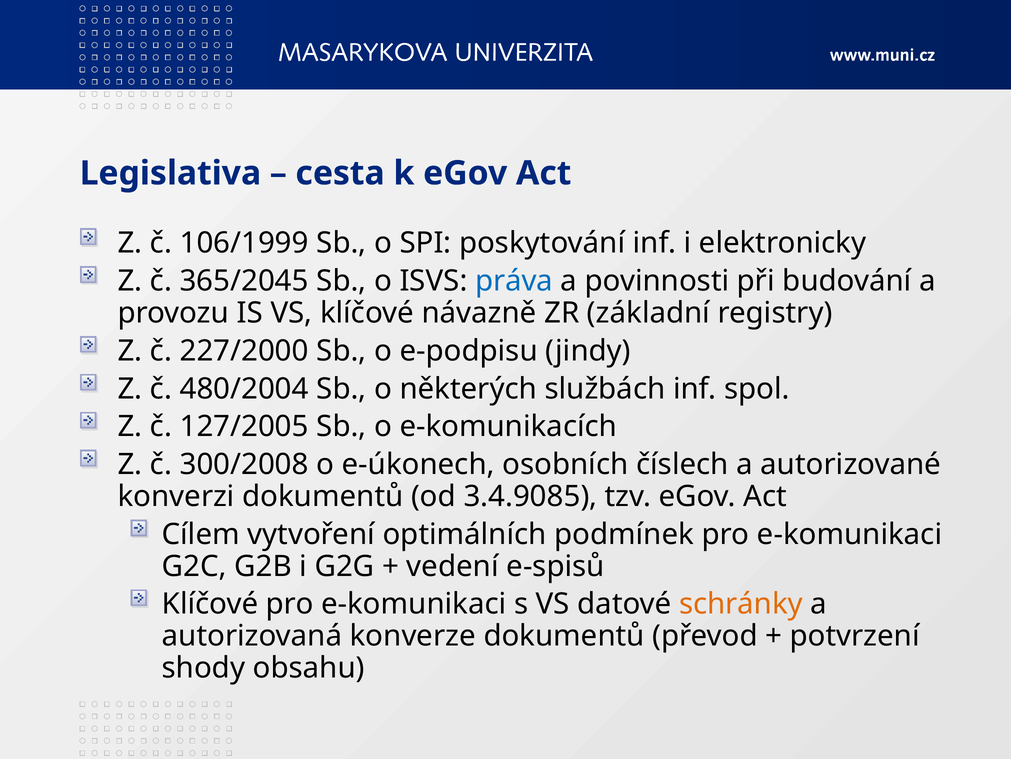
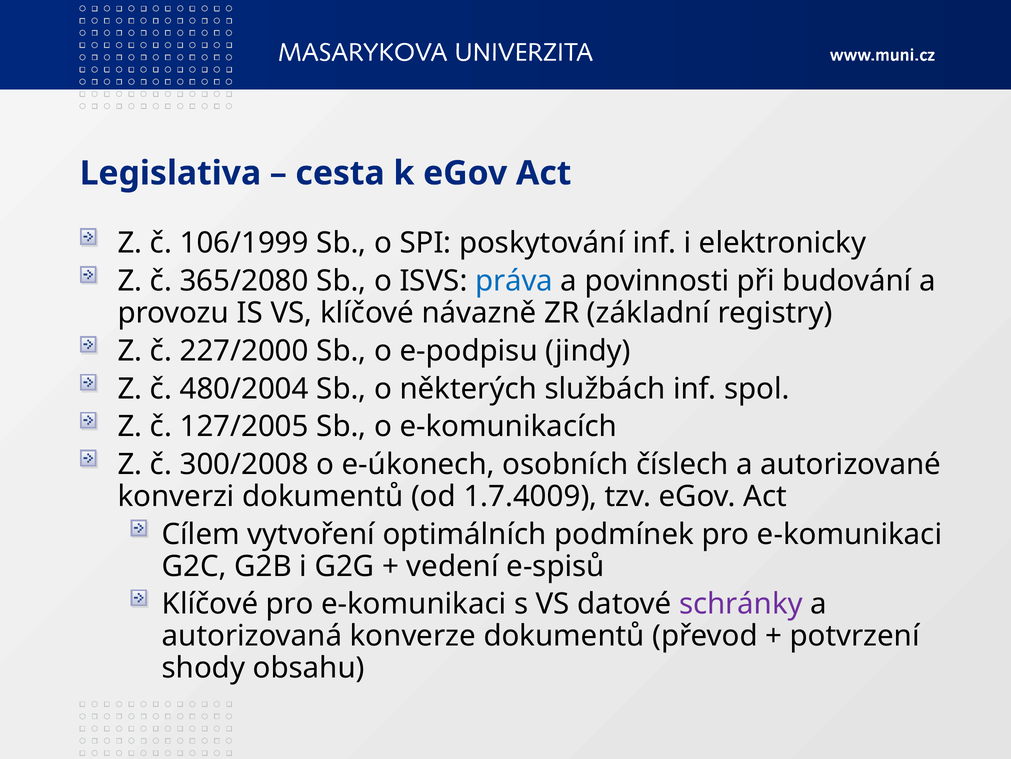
365/2045: 365/2045 -> 365/2080 (244, 281)
3.4.9085: 3.4.9085 -> 1.7.4009 (530, 496)
schránky colour: orange -> purple (741, 604)
